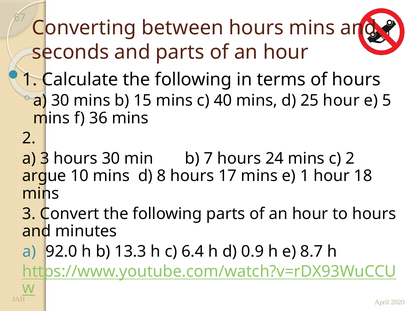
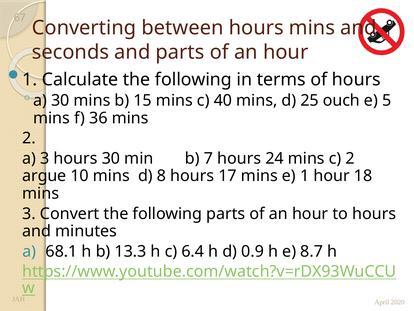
25 hour: hour -> ouch (341, 100)
92.0: 92.0 -> 68.1 (62, 251)
